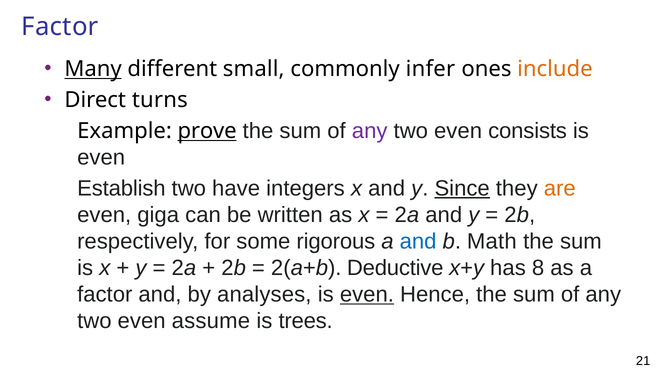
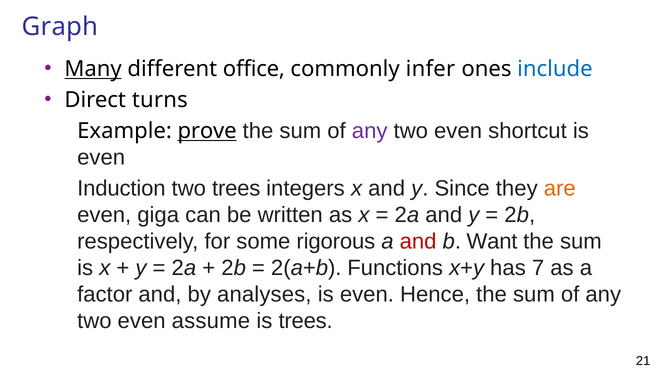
Factor: Factor -> Graph (60, 27)
small: small -> office (254, 69)
include colour: orange -> blue (555, 69)
consists: consists -> shortcut (527, 131)
Establish: Establish -> Induction (121, 188)
two have: have -> trees (236, 188)
Since underline: present -> none (462, 188)
and colour: blue -> red (418, 241)
Math: Math -> Want (492, 241)
Deductive: Deductive -> Functions (395, 268)
8: 8 -> 7 (538, 268)
even underline: present -> none (367, 294)
